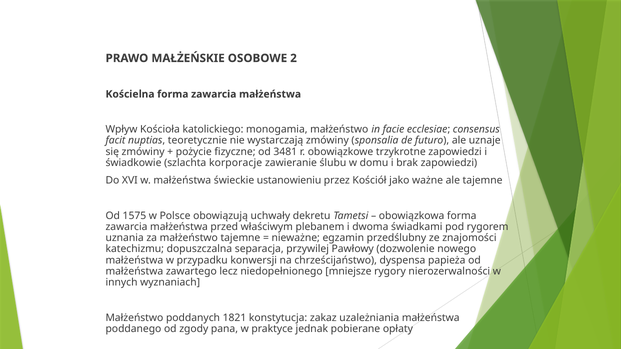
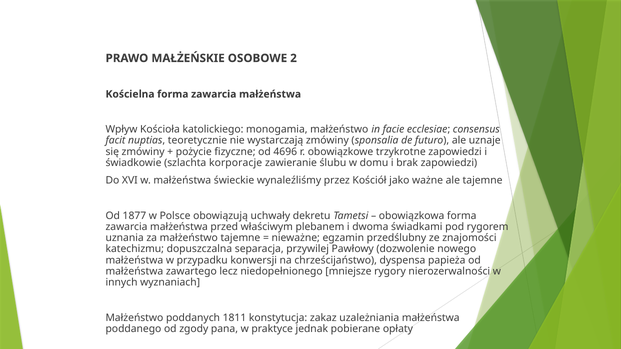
3481: 3481 -> 4696 (285, 152)
ustanowieniu: ustanowieniu -> wynaleźliśmy (289, 181)
1575: 1575 -> 1877 (134, 216)
1821: 1821 -> 1811 (235, 318)
